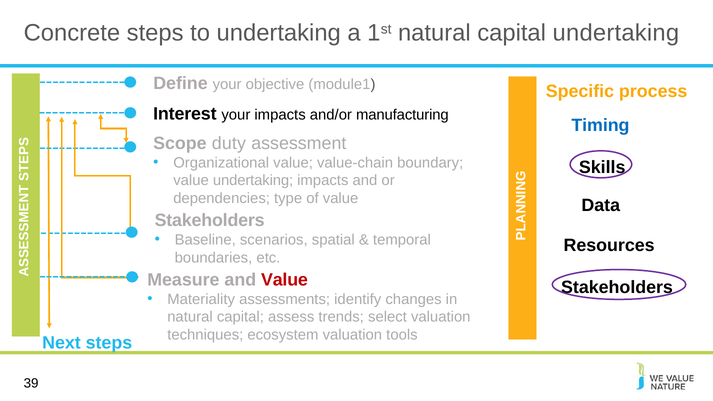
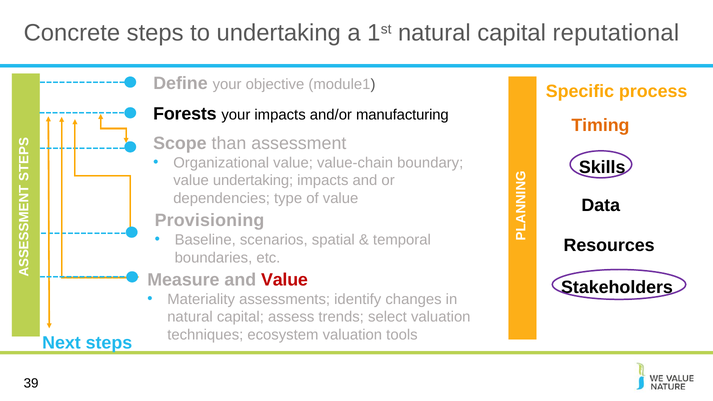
capital undertaking: undertaking -> reputational (616, 33)
Interest: Interest -> Forests (185, 114)
Timing colour: blue -> orange (600, 125)
duty: duty -> than (229, 143)
Stakeholders: Stakeholders -> Provisioning (209, 221)
